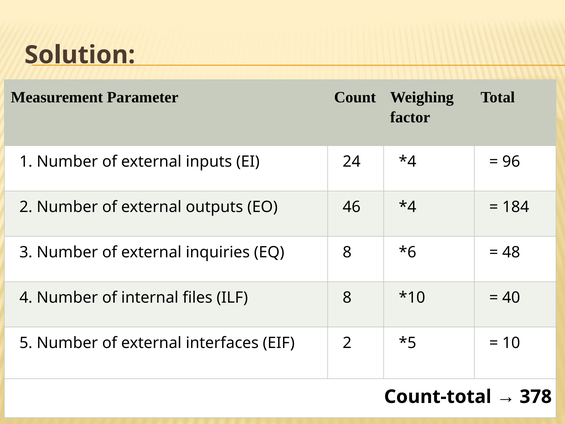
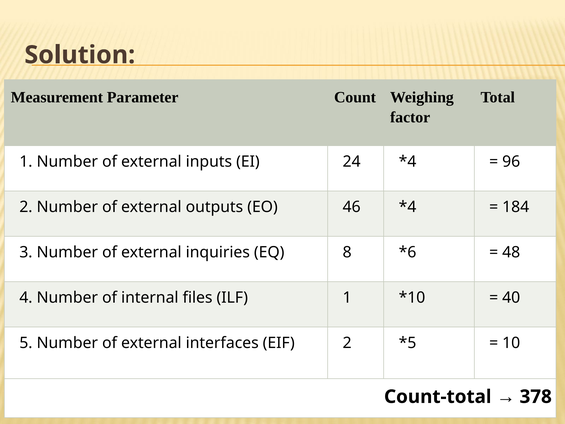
ILF 8: 8 -> 1 (347, 297)
